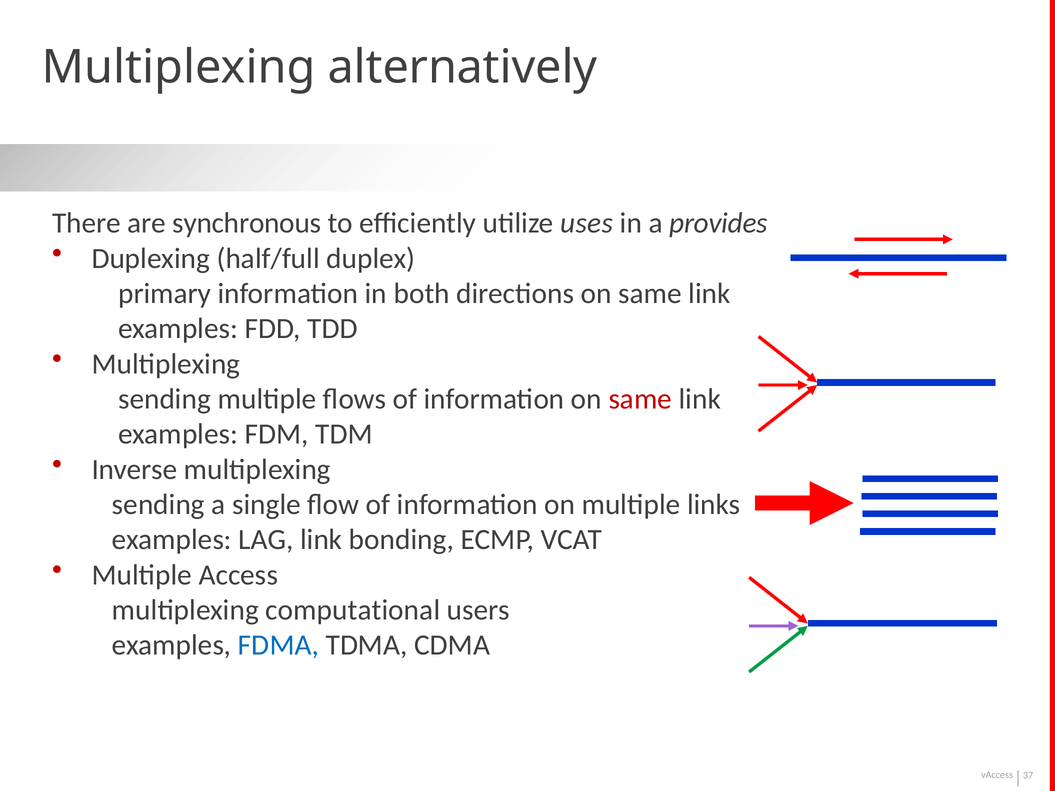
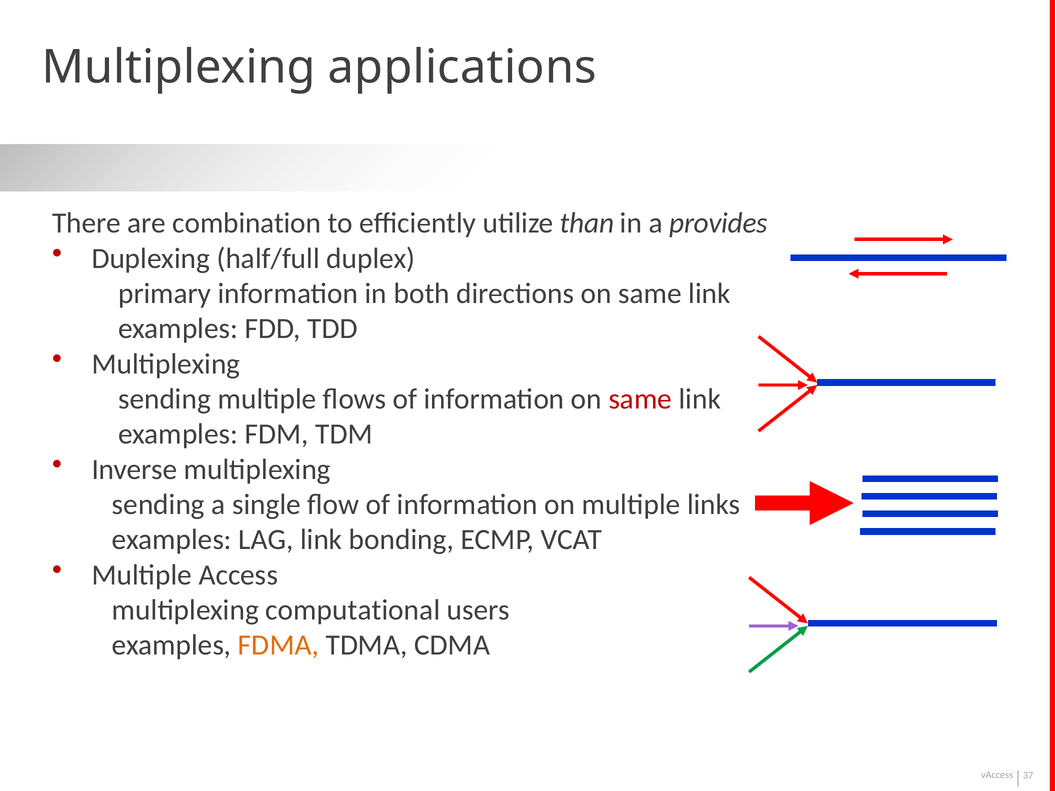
alternatively: alternatively -> applications (462, 67)
synchronous: synchronous -> combination (247, 223)
uses: uses -> than (587, 223)
FDMA colour: blue -> orange (278, 646)
